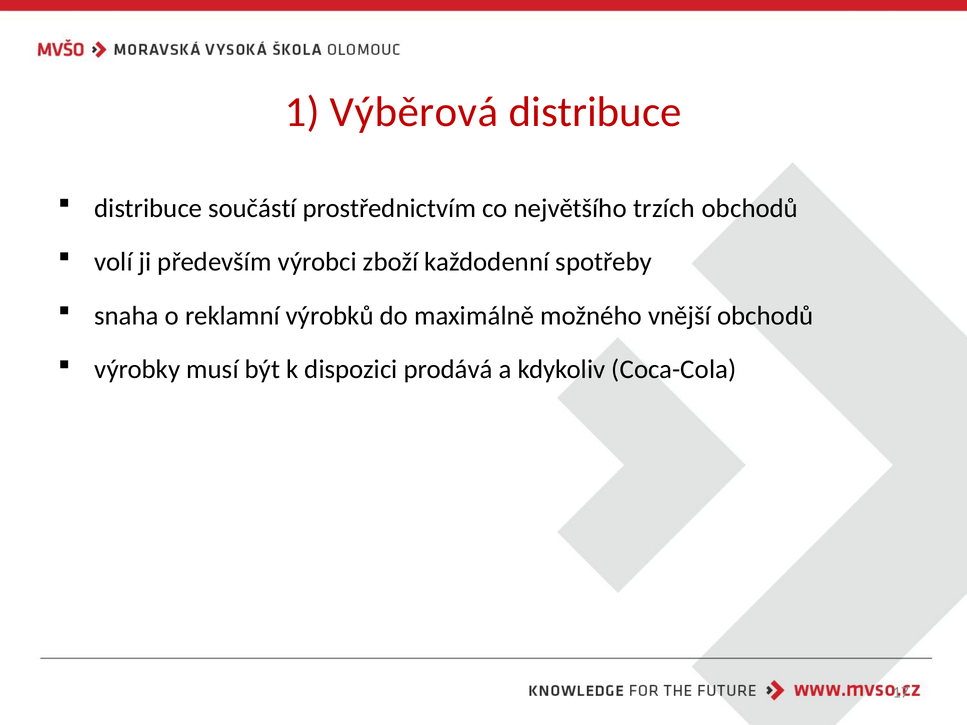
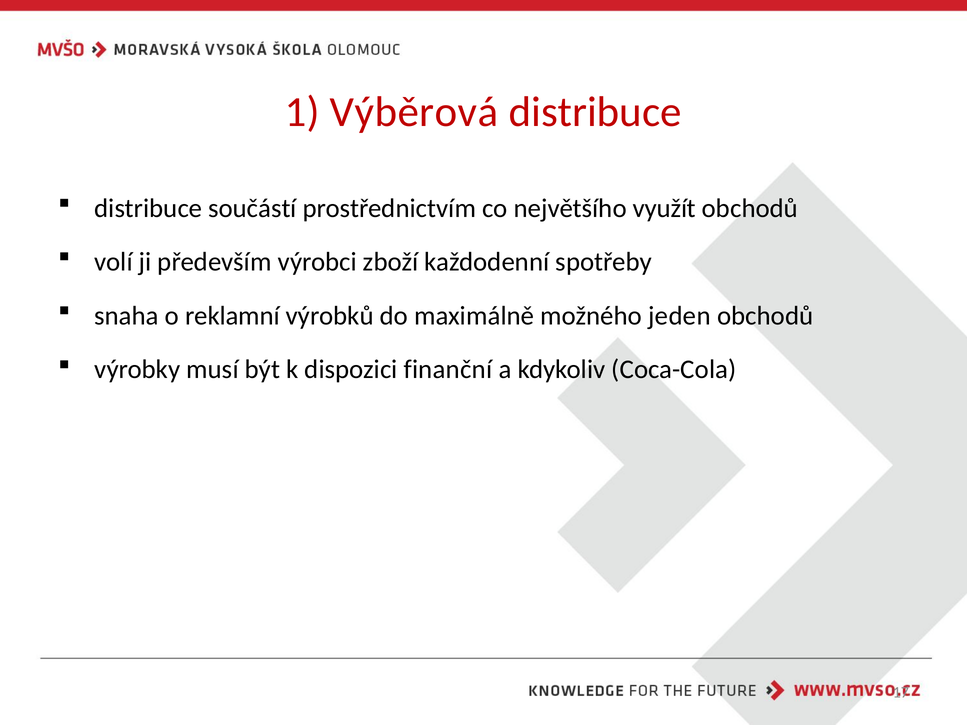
trzích: trzích -> využít (664, 208)
vnější: vnější -> jeden (679, 316)
prodává: prodává -> finanční (448, 370)
